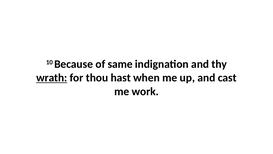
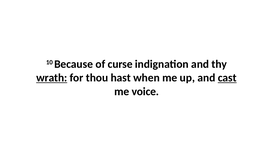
same: same -> curse (120, 64)
cast underline: none -> present (227, 78)
work: work -> voice (145, 91)
